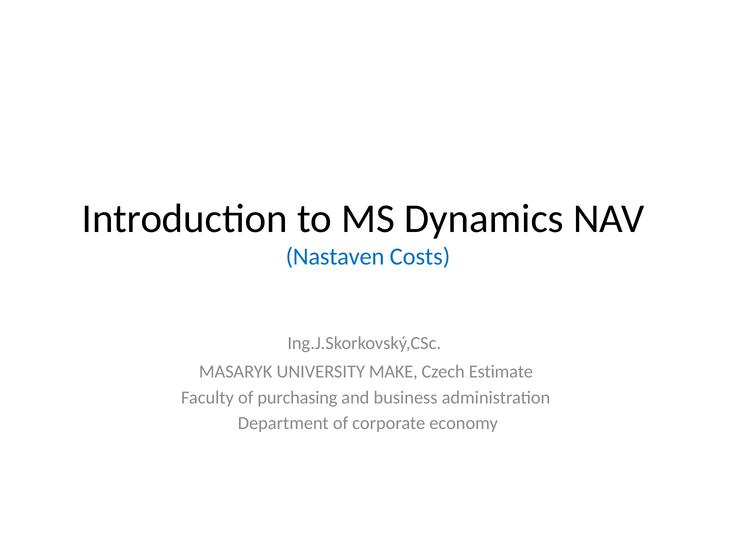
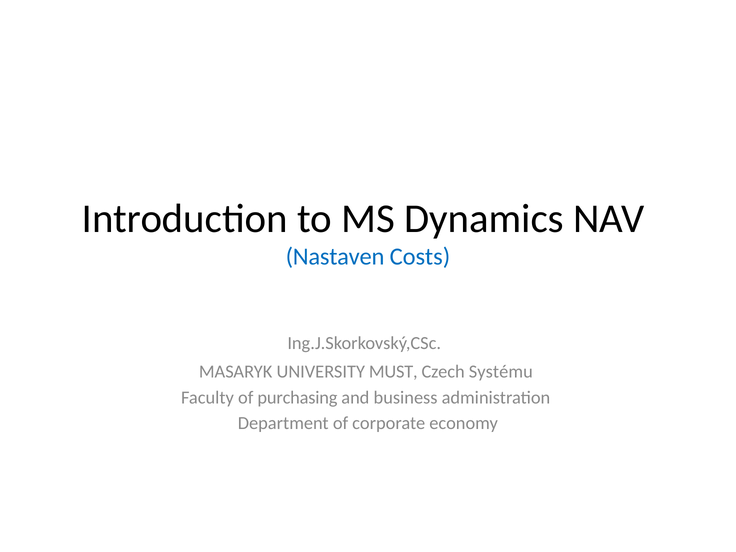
MAKE: MAKE -> MUST (393, 372)
Estimate: Estimate -> Systému (501, 372)
